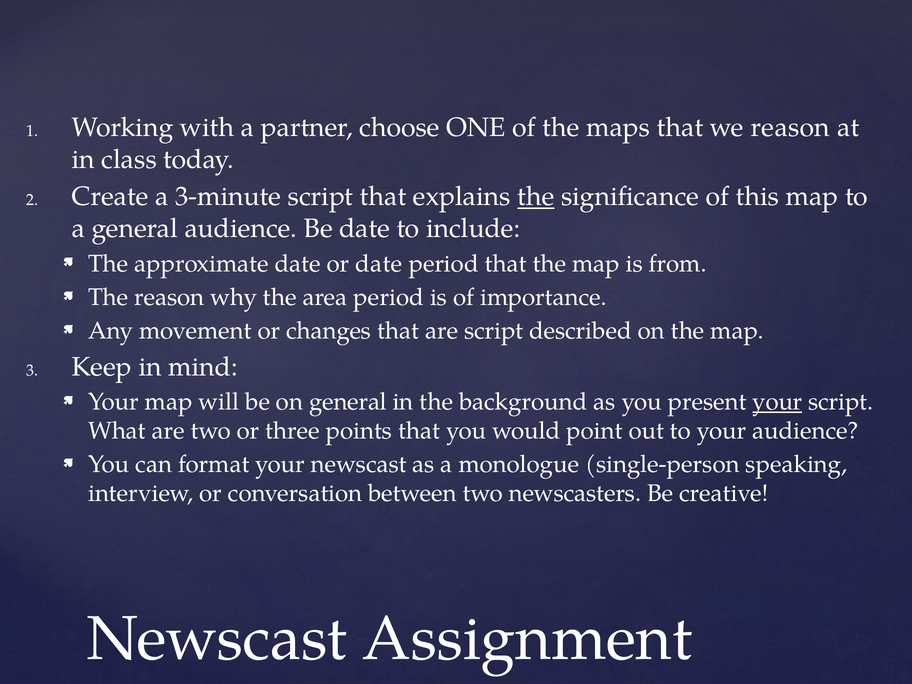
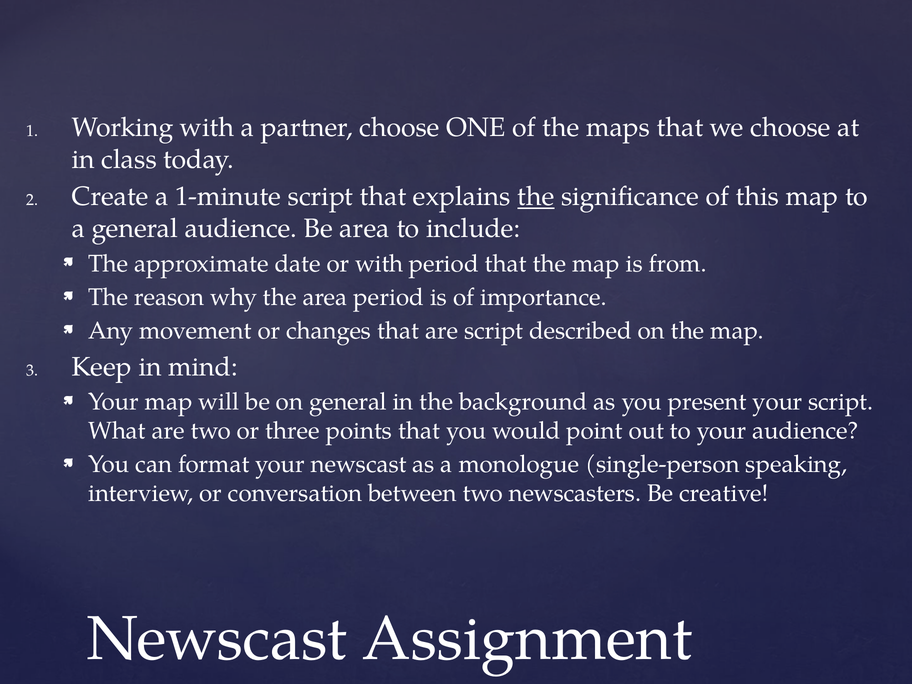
we reason: reason -> choose (790, 128)
3-minute: 3-minute -> 1-minute (228, 197)
Be date: date -> area (365, 229)
or date: date -> with (379, 264)
your underline: present -> none (777, 402)
